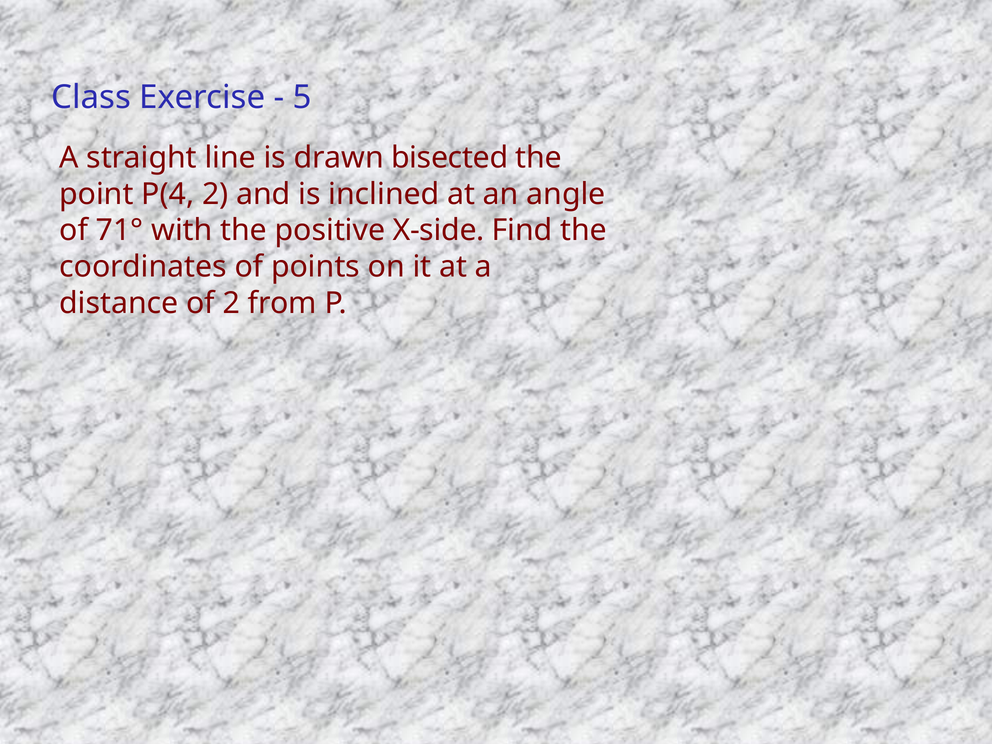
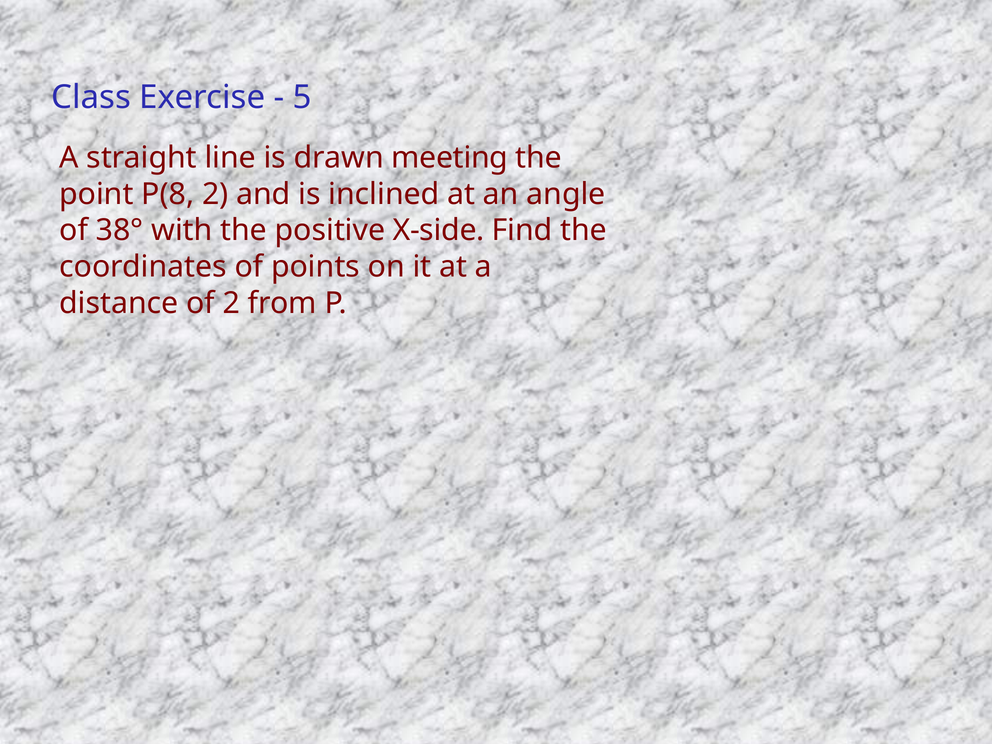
bisected: bisected -> meeting (450, 158)
P(4: P(4 -> P(8 (168, 194)
71°: 71° -> 38° (120, 230)
